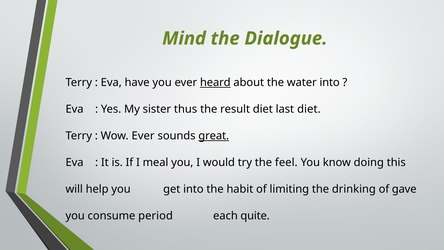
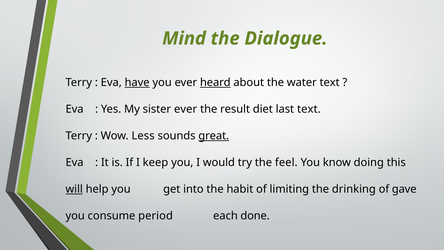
have underline: none -> present (137, 82)
water into: into -> text (330, 82)
sister thus: thus -> ever (186, 109)
last diet: diet -> text (309, 109)
Wow Ever: Ever -> Less (143, 136)
meal: meal -> keep (155, 162)
will underline: none -> present (74, 189)
quite: quite -> done (255, 216)
